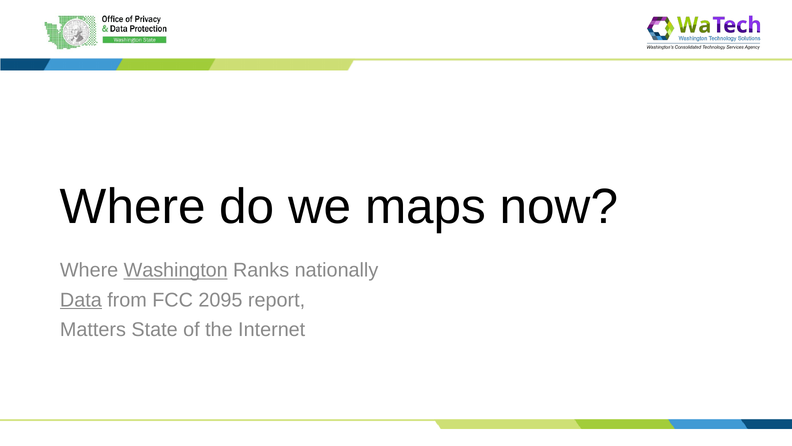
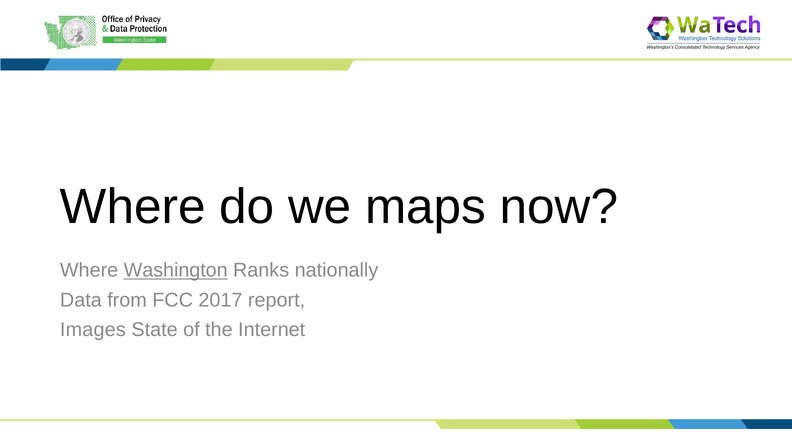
Data underline: present -> none (81, 300)
2095: 2095 -> 2017 (220, 300)
Matters: Matters -> Images (93, 329)
